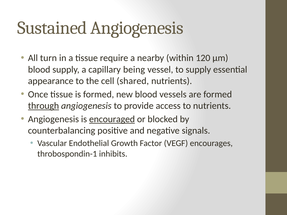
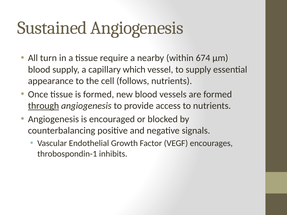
120: 120 -> 674 (203, 58)
being: being -> which (134, 70)
shared: shared -> follows (133, 81)
encouraged underline: present -> none (112, 119)
